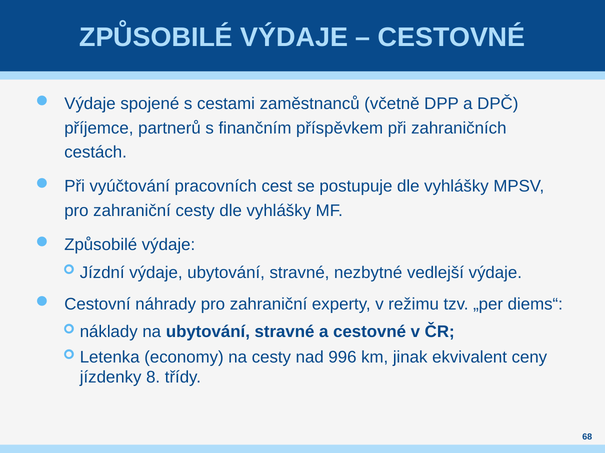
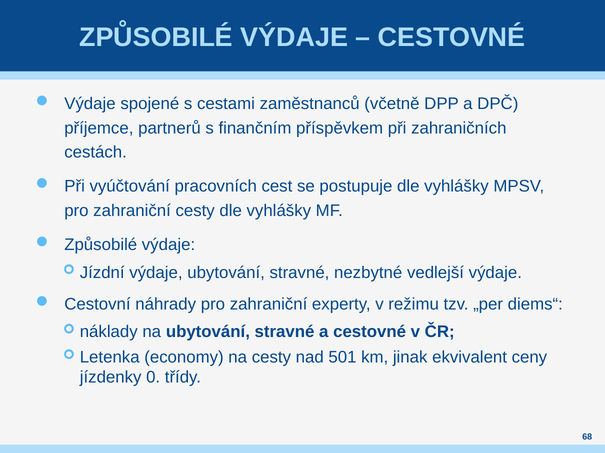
996: 996 -> 501 (342, 358)
8: 8 -> 0 (153, 378)
